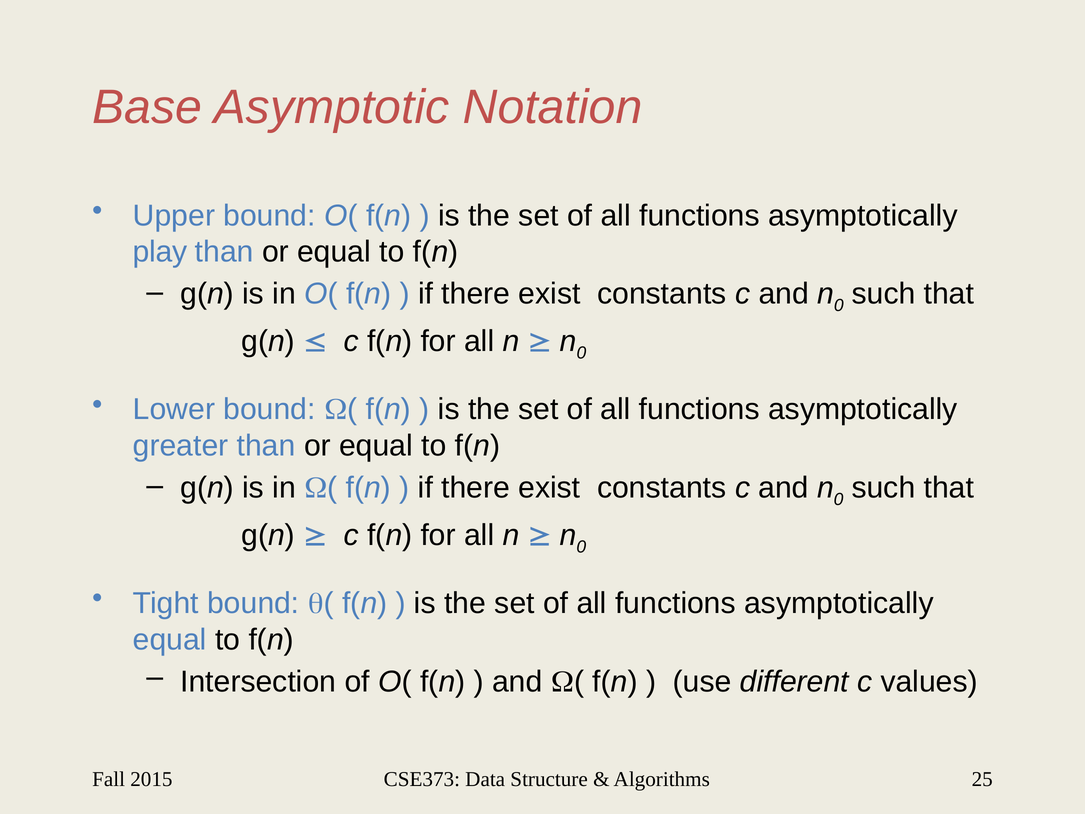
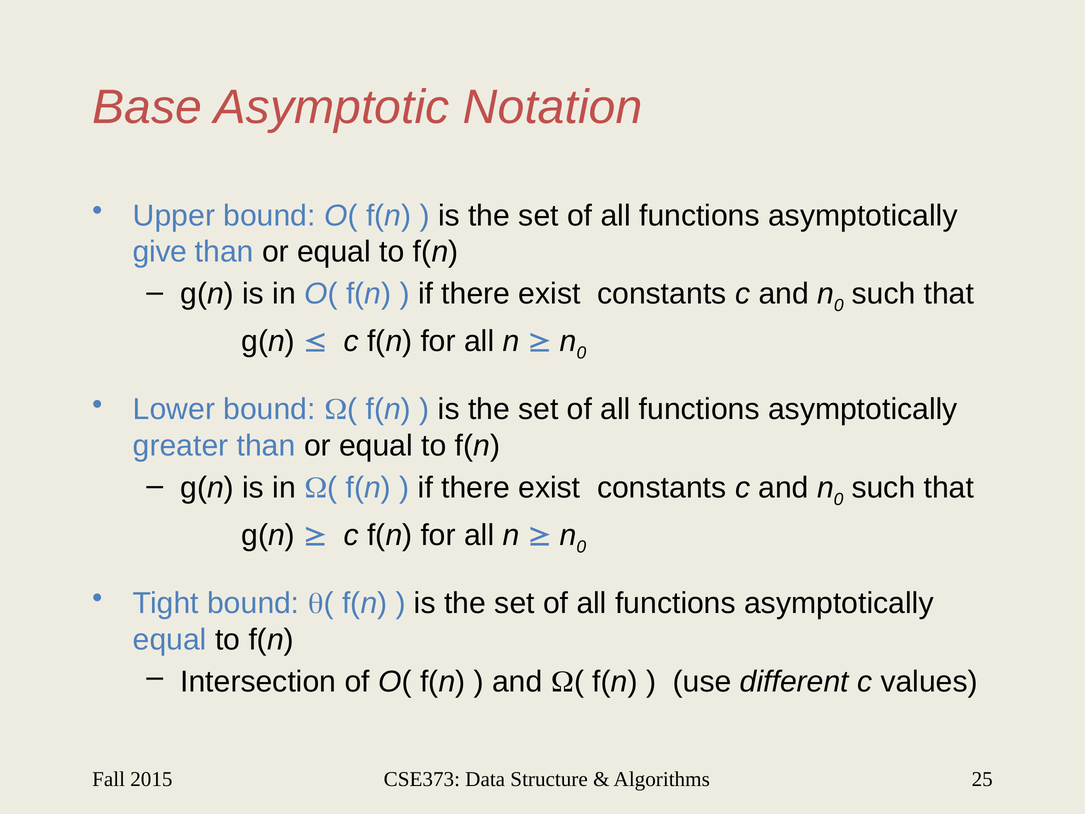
play: play -> give (160, 252)
